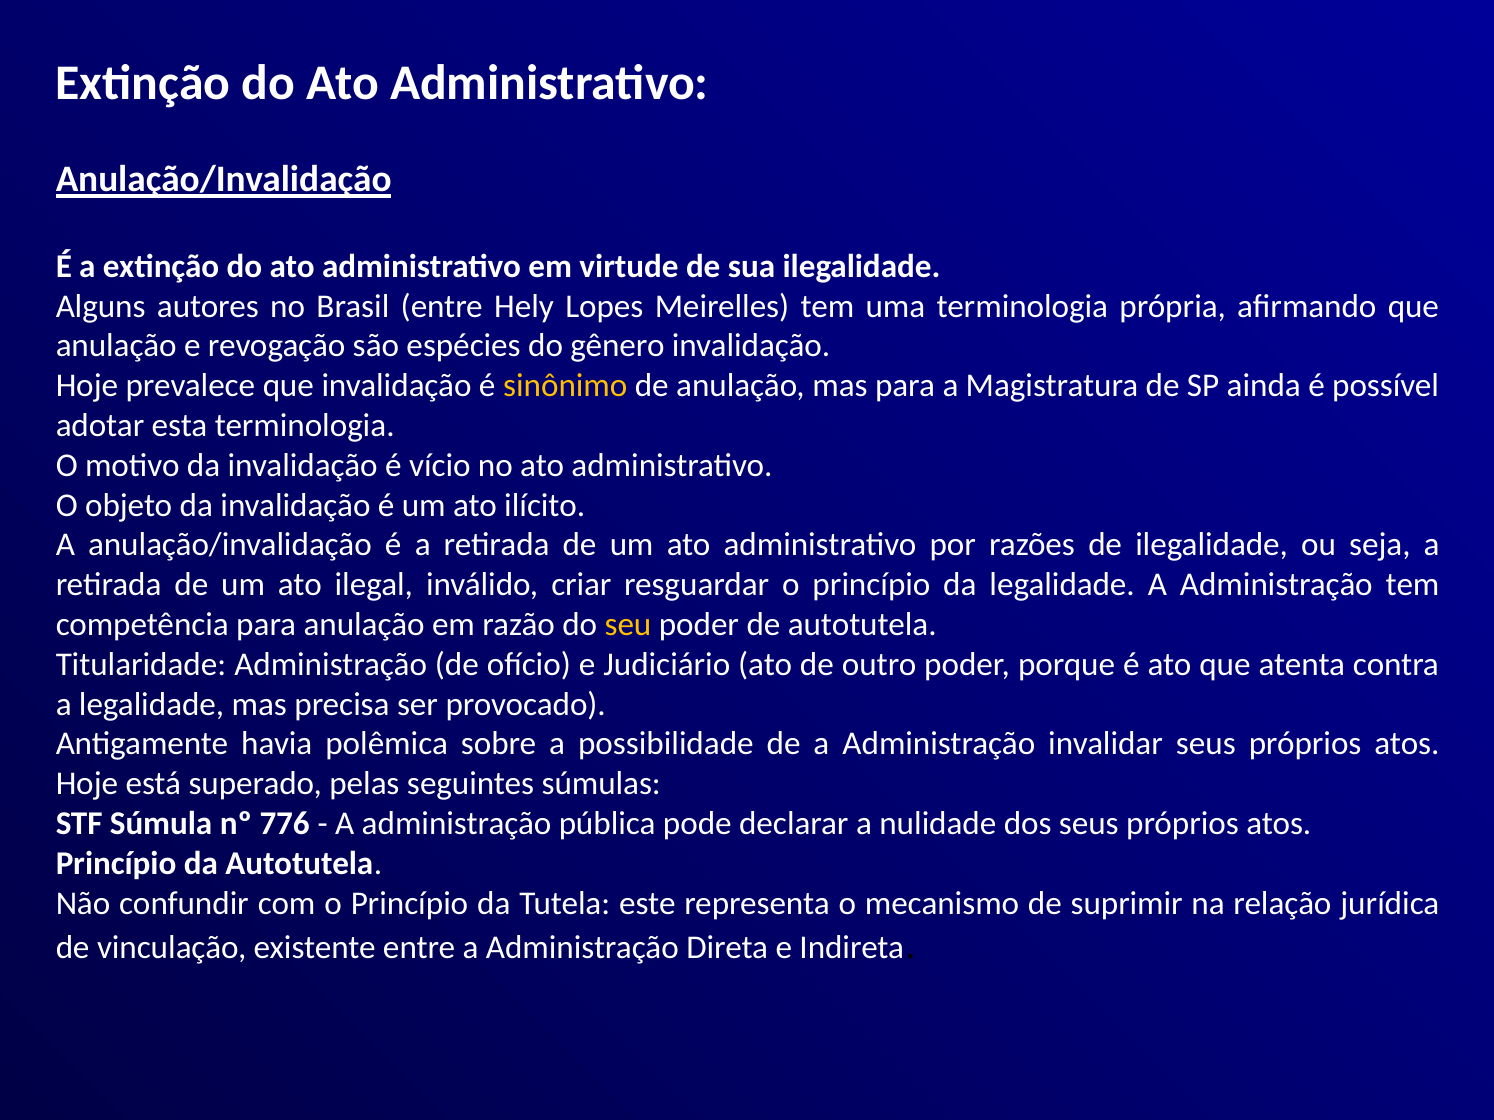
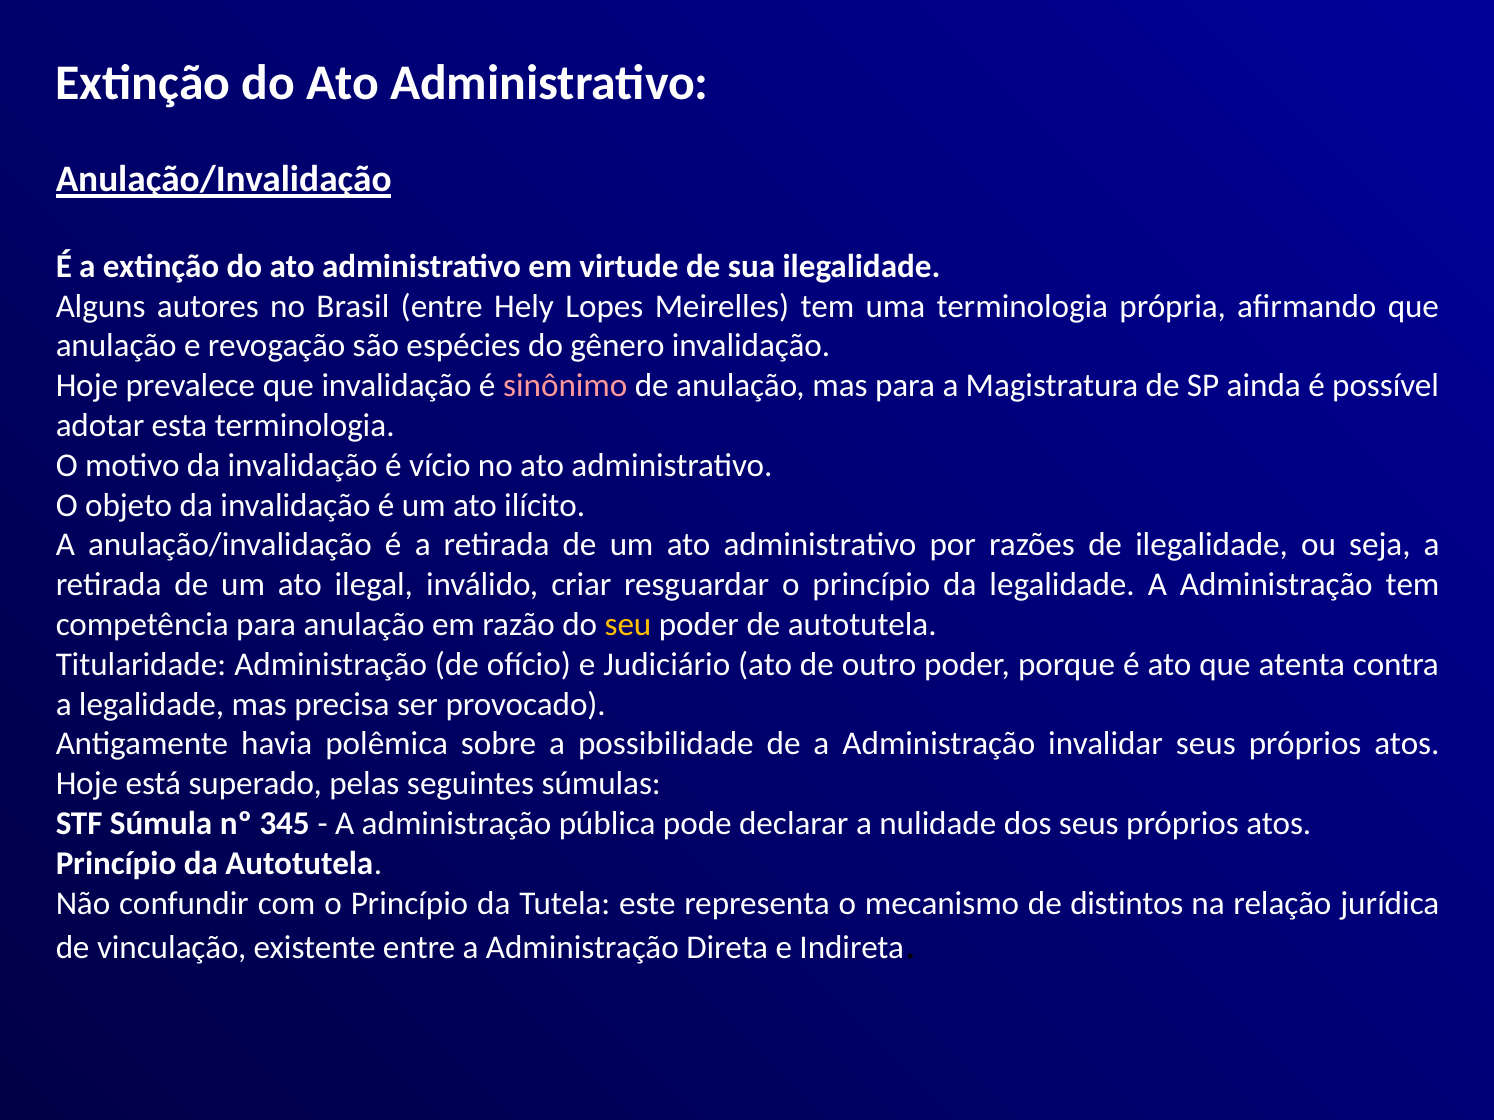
sinônimo colour: yellow -> pink (565, 386)
776: 776 -> 345 (285, 824)
suprimir: suprimir -> distintos (1127, 904)
